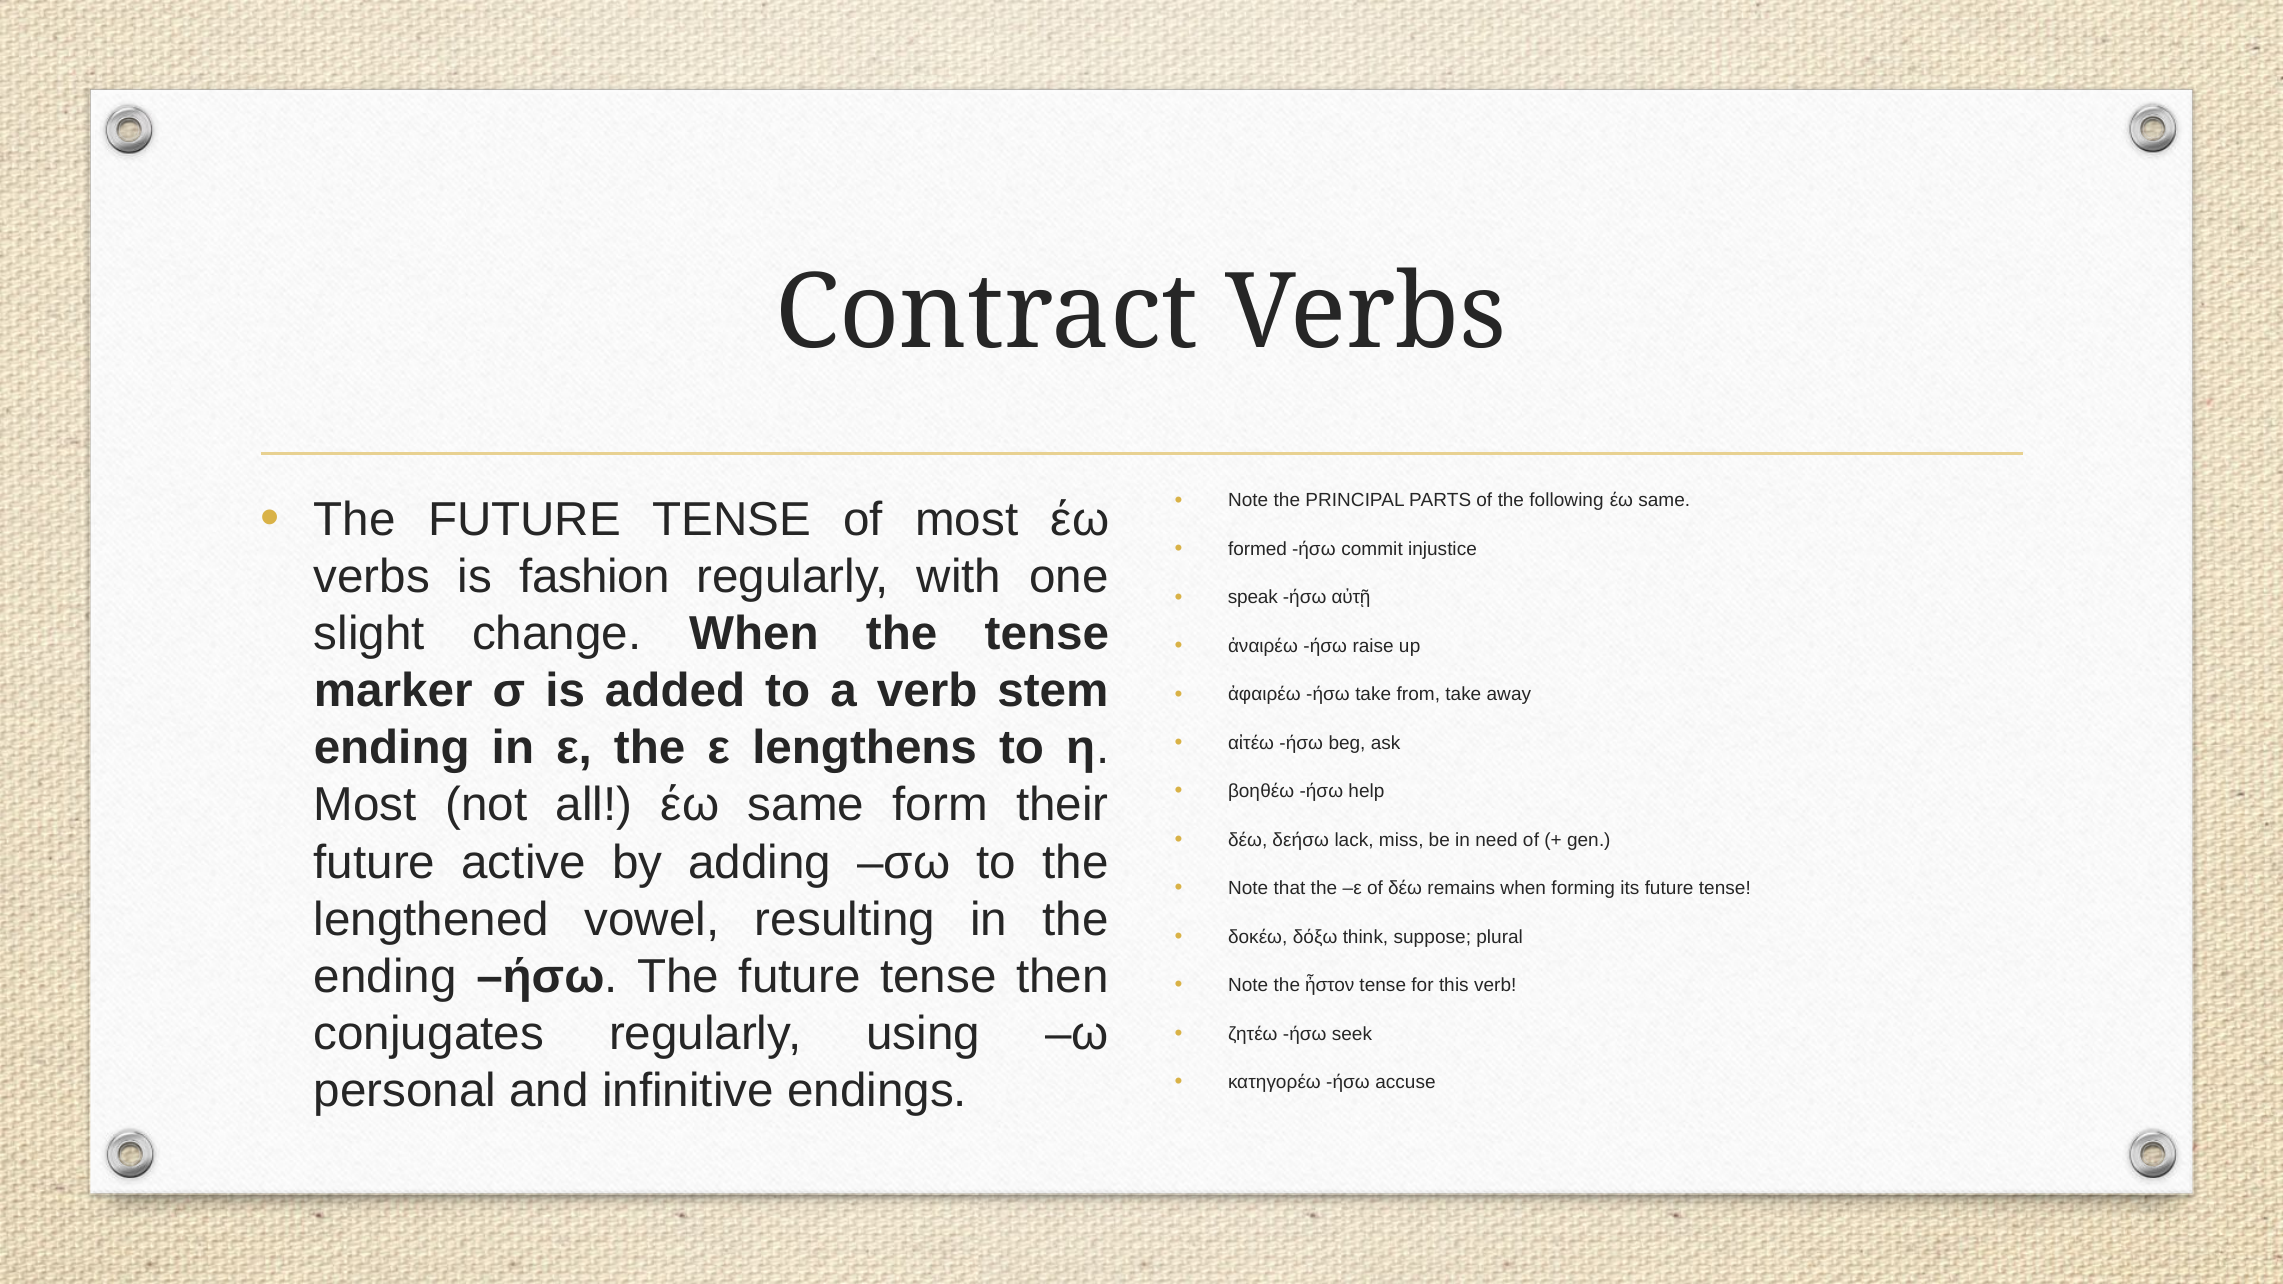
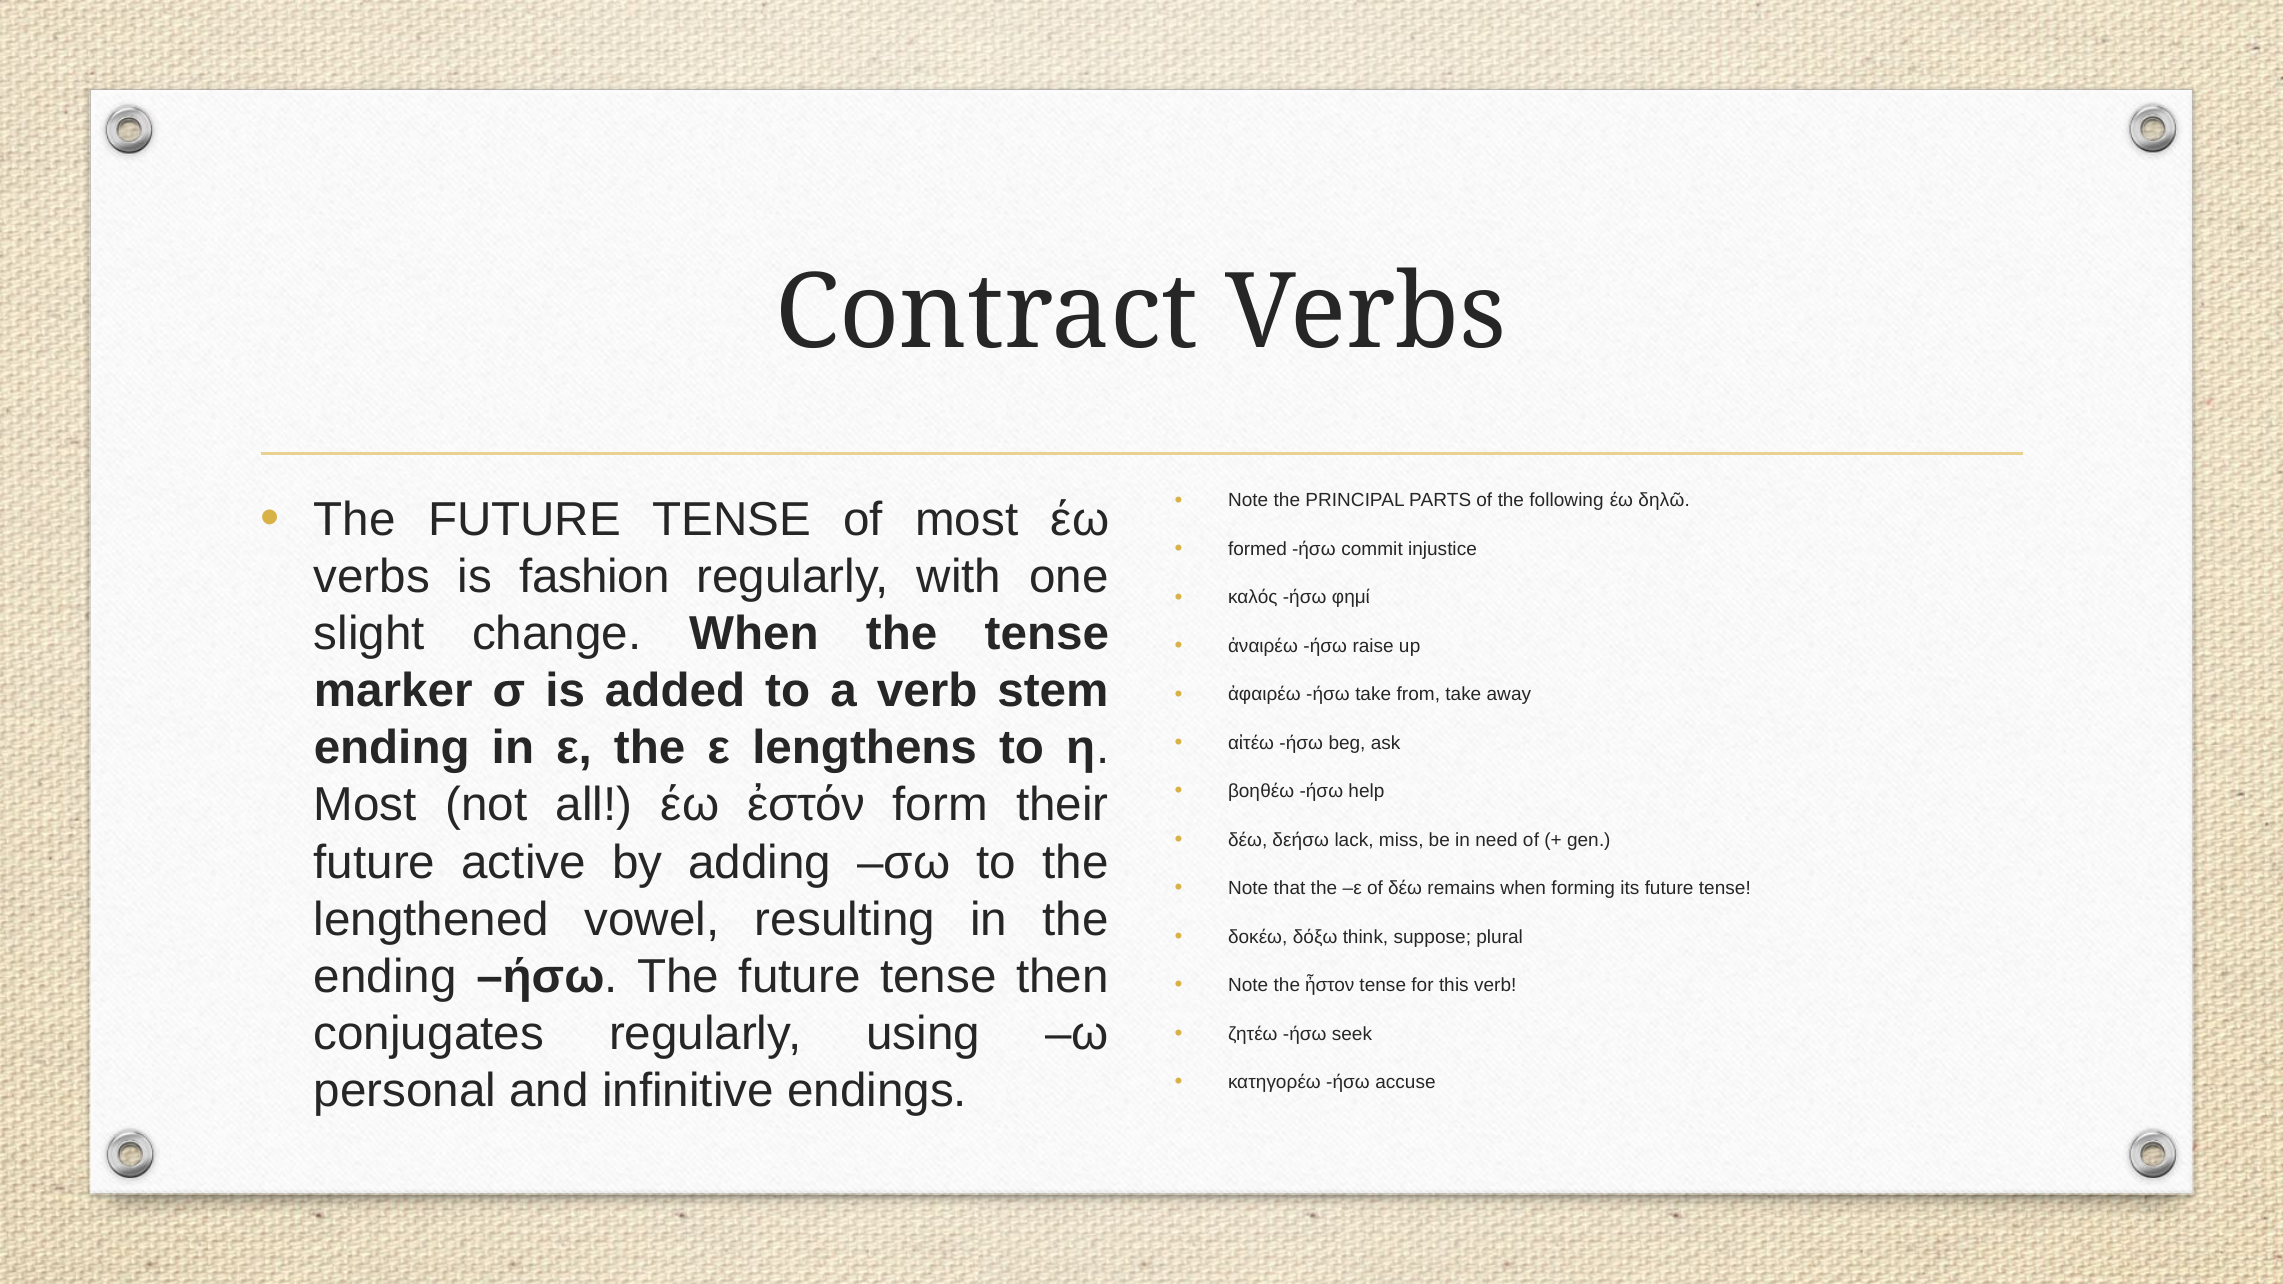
following έω same: same -> δηλῶ (1664, 501)
speak: speak -> καλός (1253, 598)
αὐτῇ: αὐτῇ -> φημί (1351, 598)
all έω same: same -> ἐστόν (806, 805)
